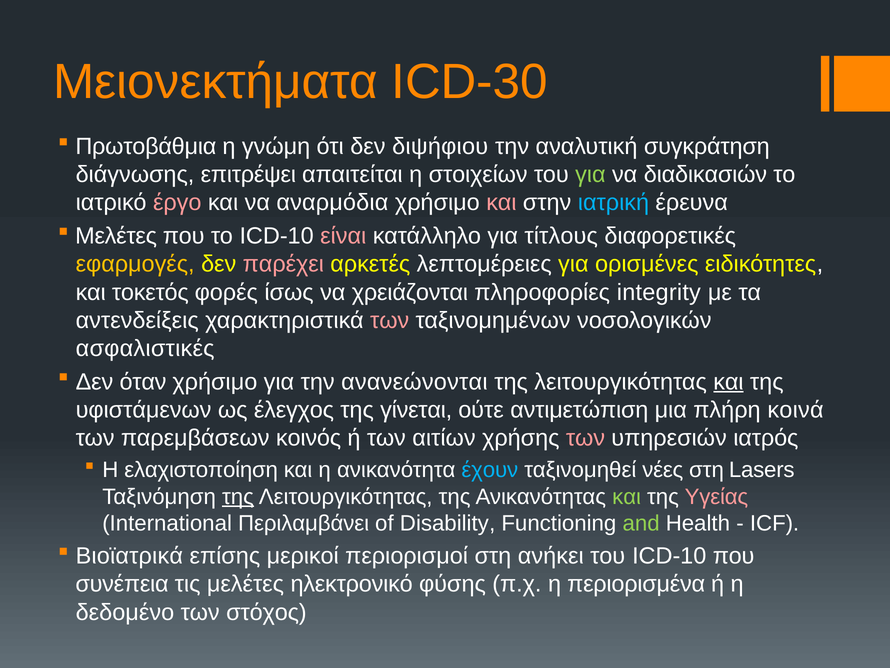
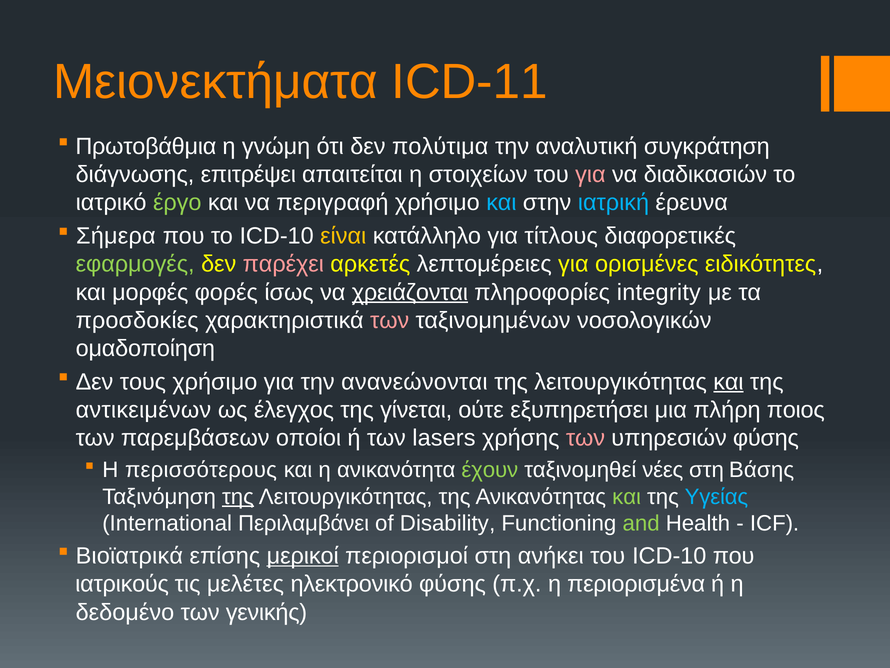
ICD-30: ICD-30 -> ICD-11 (470, 82)
διψήφιου: διψήφιου -> πολύτιμα (440, 146)
για colour: light green -> pink (590, 174)
έργο colour: pink -> light green (177, 203)
αναρμόδια: αναρμόδια -> περιγραφή (332, 203)
και colour: pink -> light blue (501, 203)
Μελέτες: Μελέτες -> Σήμερα (116, 236)
είναι colour: pink -> yellow (343, 236)
εφαρμογές colour: yellow -> light green (135, 264)
τοκετός: τοκετός -> μορφές (150, 292)
χρειάζονται underline: none -> present (410, 292)
αντενδείξεις: αντενδείξεις -> προσδοκίες (137, 320)
ασφαλιστικές: ασφαλιστικές -> ομαδοποίηση (145, 348)
όταν: όταν -> τους (143, 382)
υφιστάμενων: υφιστάμενων -> αντικειμένων (143, 410)
αντιμετώπιση: αντιμετώπιση -> εξυπηρετήσει (579, 410)
κοινά: κοινά -> ποιος (796, 410)
κοινός: κοινός -> οποίοι (309, 438)
αιτίων: αιτίων -> lasers (444, 438)
υπηρεσιών ιατρός: ιατρός -> φύσης (766, 438)
ελαχιστοποίηση: ελαχιστοποίηση -> περισσότερους (201, 470)
έχουν colour: light blue -> light green (490, 470)
Lasers: Lasers -> Βάσης (762, 470)
Υγείας colour: pink -> light blue (716, 496)
μερικοί underline: none -> present (303, 556)
συνέπεια: συνέπεια -> ιατρικούς (122, 584)
στόχος: στόχος -> γενικής (266, 612)
